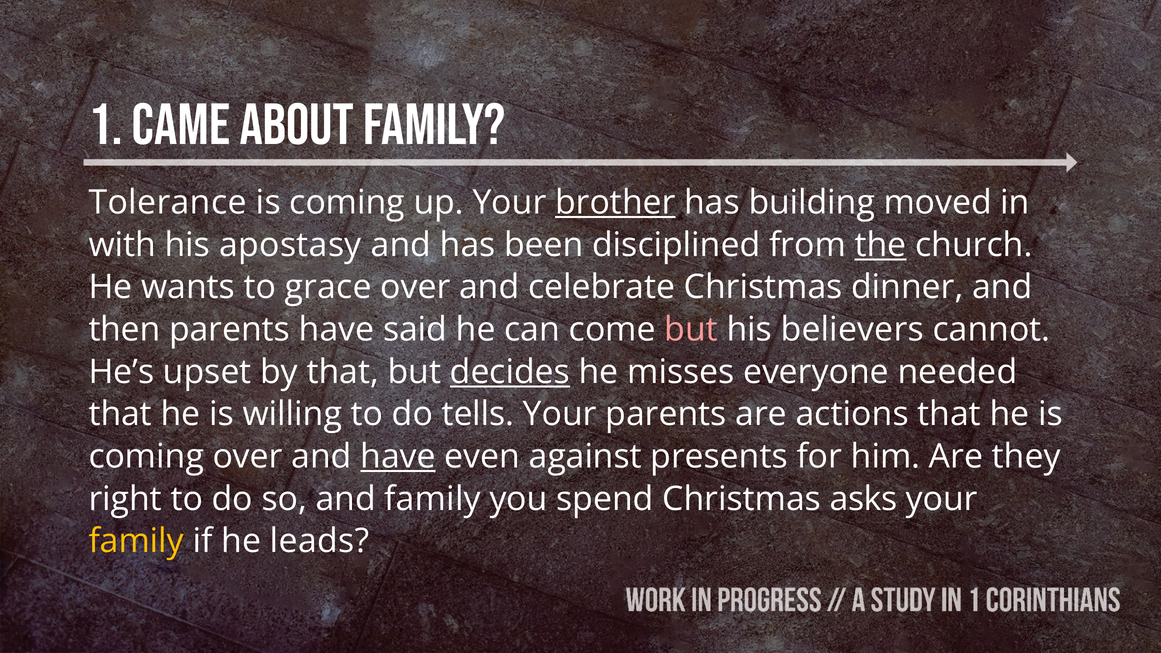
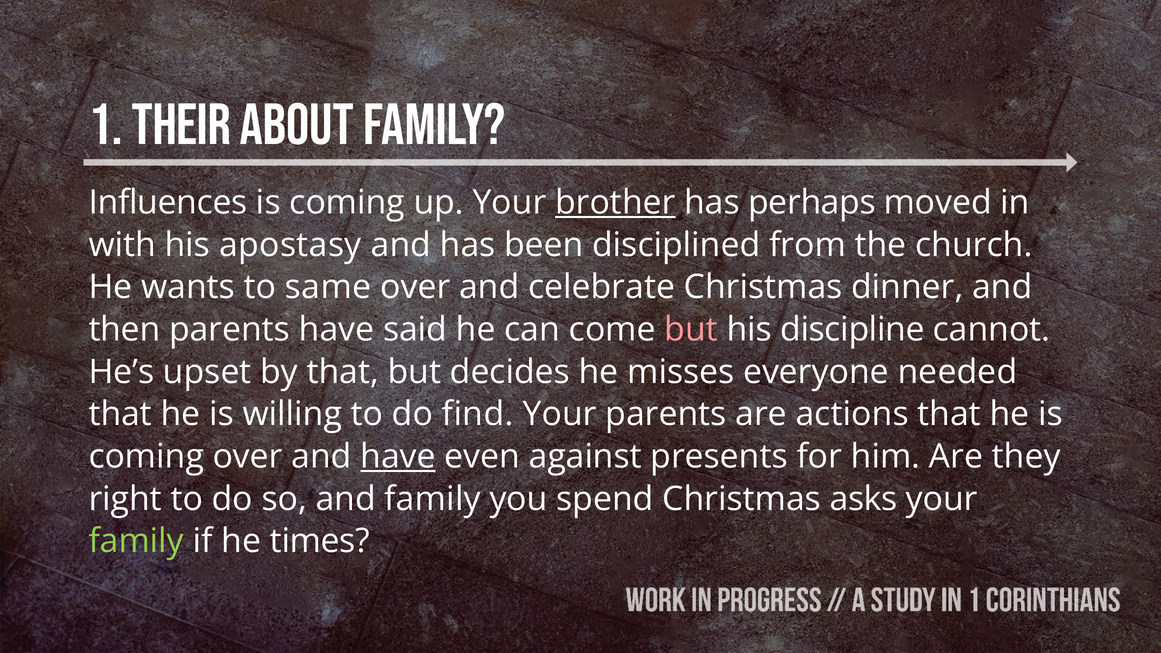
Came: Came -> Their (181, 125)
Tolerance: Tolerance -> Influences (168, 203)
building: building -> perhaps (812, 203)
the underline: present -> none (881, 245)
grace: grace -> same (328, 287)
believers: believers -> discipline (852, 330)
decides underline: present -> none (510, 372)
tells: tells -> find (478, 414)
family colour: yellow -> light green (136, 541)
leads: leads -> times (320, 541)
